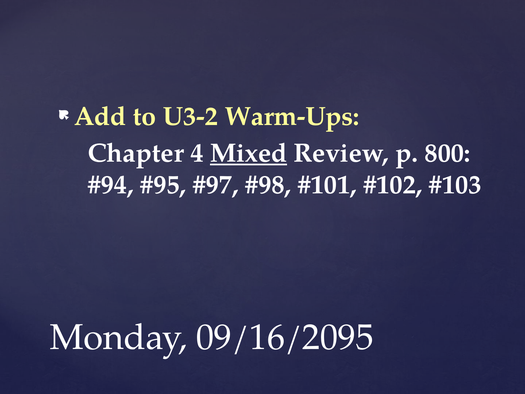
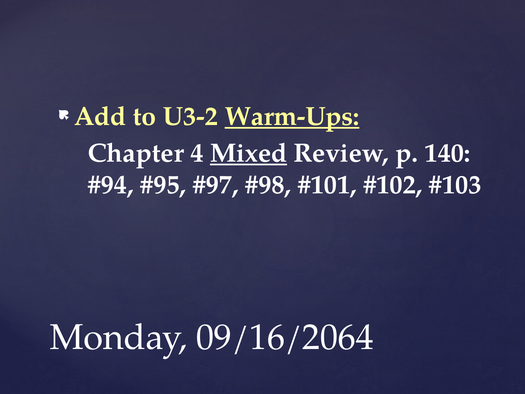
Warm-Ups underline: none -> present (292, 116)
800: 800 -> 140 (448, 153)
09/16/2095: 09/16/2095 -> 09/16/2064 (285, 337)
